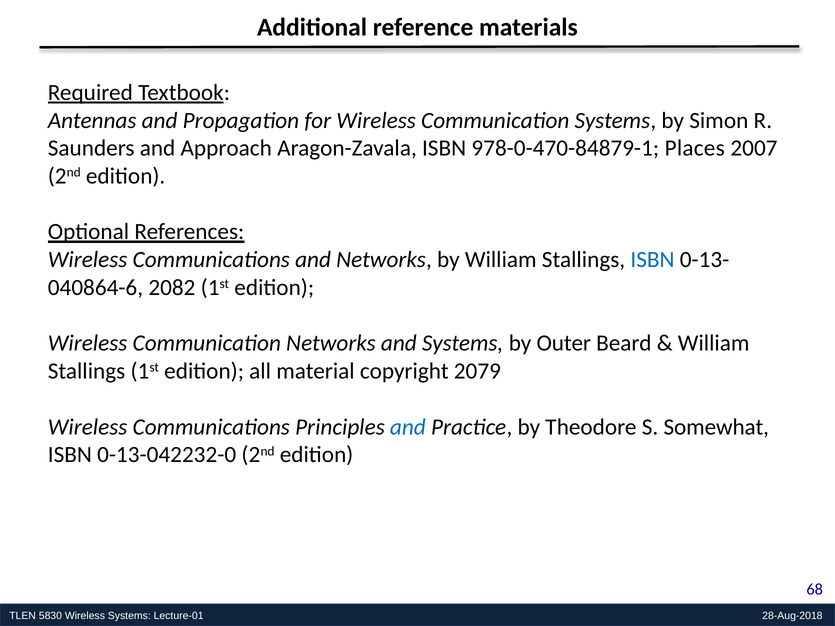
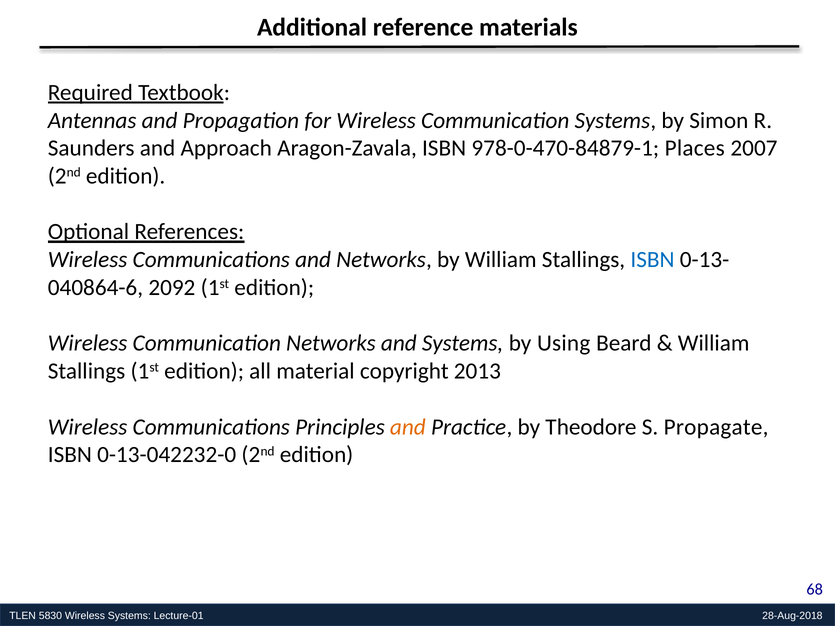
2082: 2082 -> 2092 (172, 288)
Outer: Outer -> Using (564, 343)
2079: 2079 -> 2013 (477, 371)
and colour: blue -> orange (408, 427)
Somewhat: Somewhat -> Propagate (716, 427)
